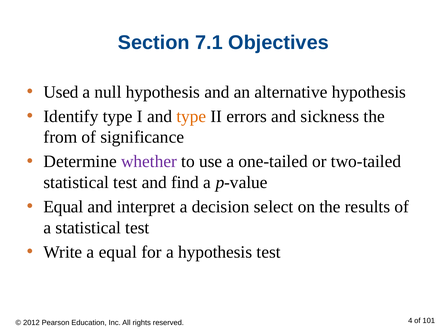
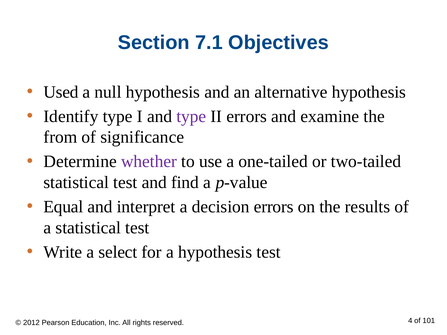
type colour: orange -> purple (191, 116)
sickness: sickness -> examine (330, 116)
decision select: select -> errors (274, 207)
a equal: equal -> select (118, 252)
